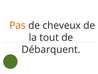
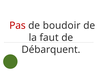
Pas colour: orange -> red (17, 25)
cheveux: cheveux -> boudoir (62, 25)
tout: tout -> faut (49, 37)
